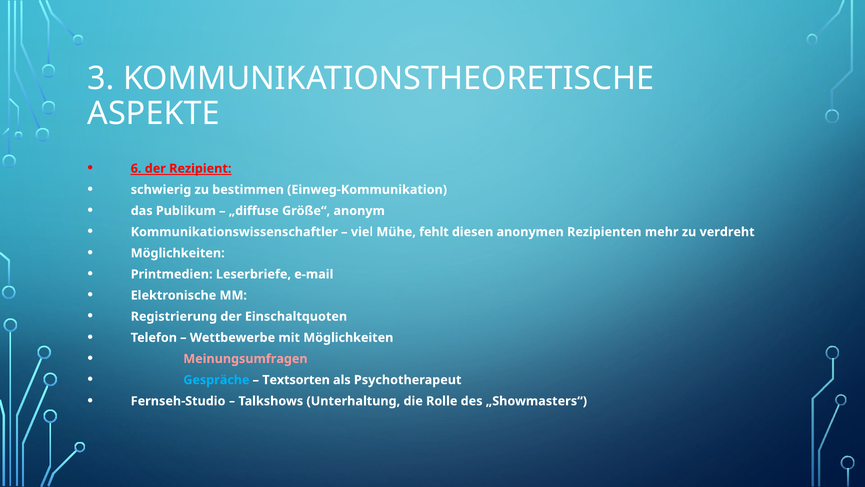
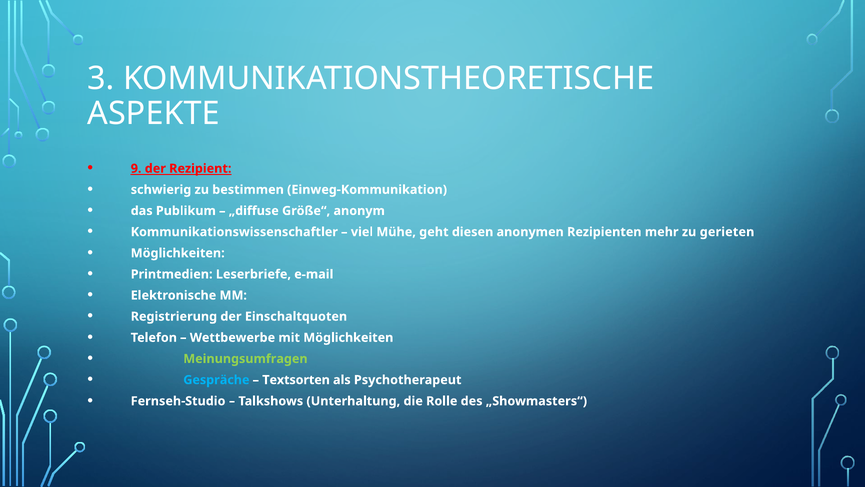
6: 6 -> 9 (136, 168)
fehlt: fehlt -> geht (434, 232)
verdreht: verdreht -> gerieten (727, 232)
Meinungsumfragen colour: pink -> light green (245, 358)
